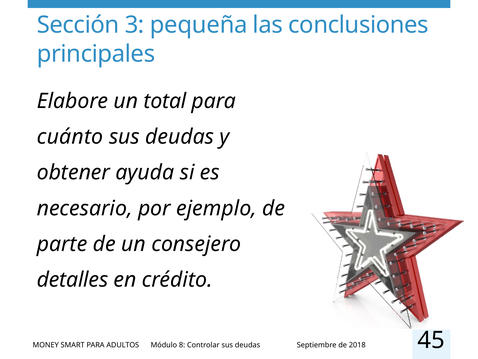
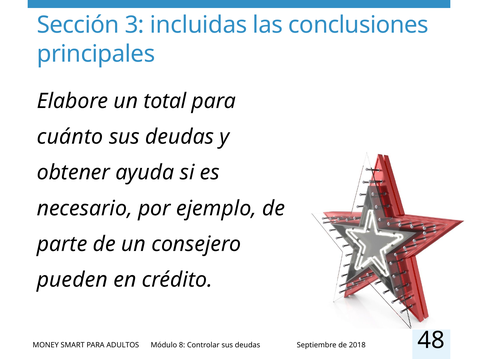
pequeña: pequeña -> incluidas (199, 25)
detalles: detalles -> pueden (72, 279)
45: 45 -> 48 (431, 340)
